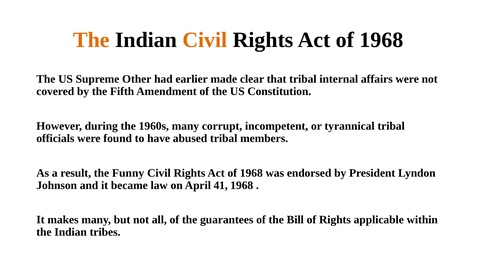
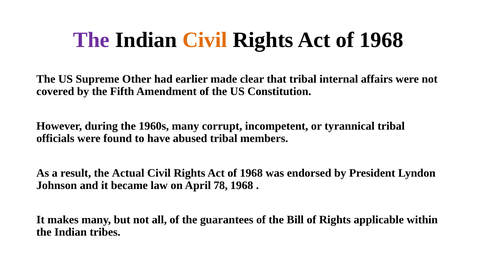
The colour: orange -> purple (91, 40)
Funny: Funny -> Actual (128, 173)
41: 41 -> 78 (221, 186)
